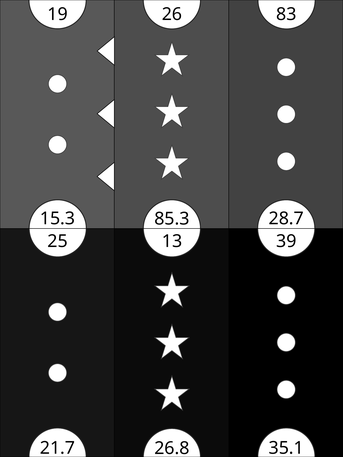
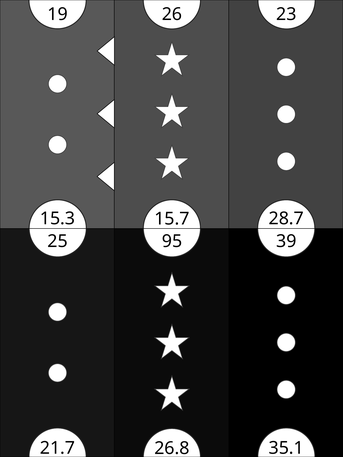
83: 83 -> 23 (286, 14)
85.3: 85.3 -> 15.7 (172, 219)
13: 13 -> 95 (172, 242)
